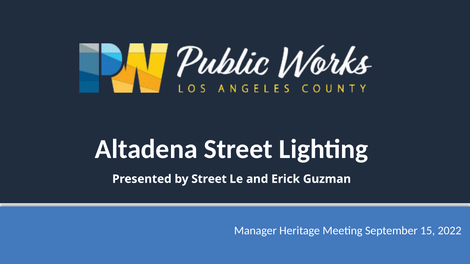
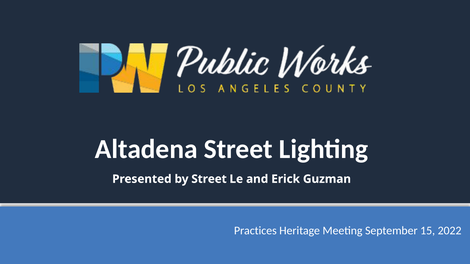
Manager: Manager -> Practices (255, 231)
